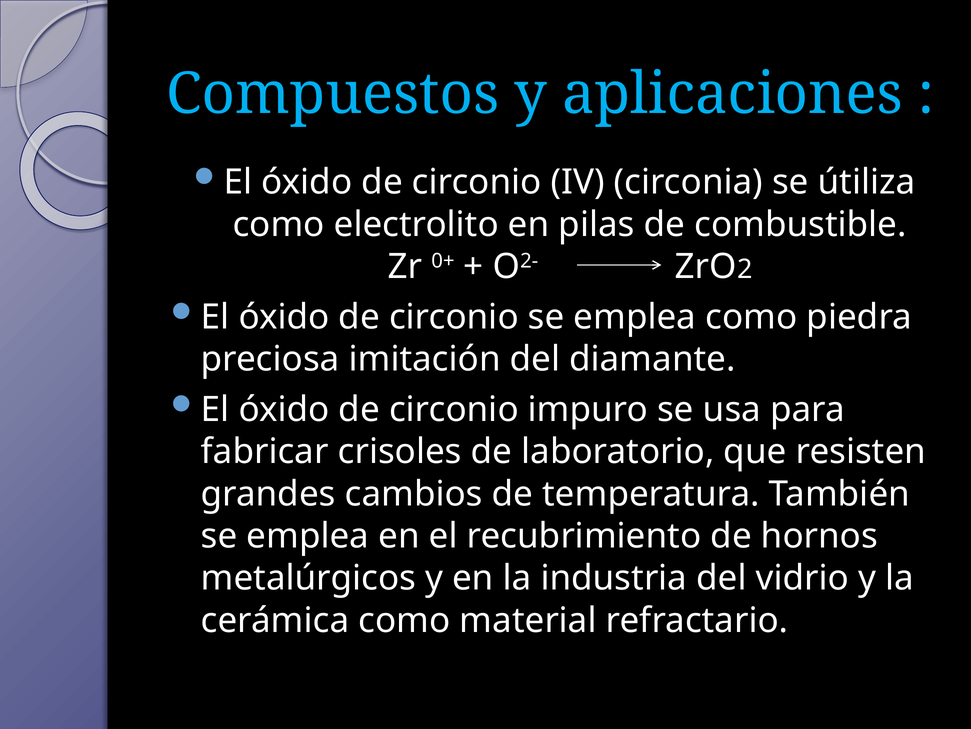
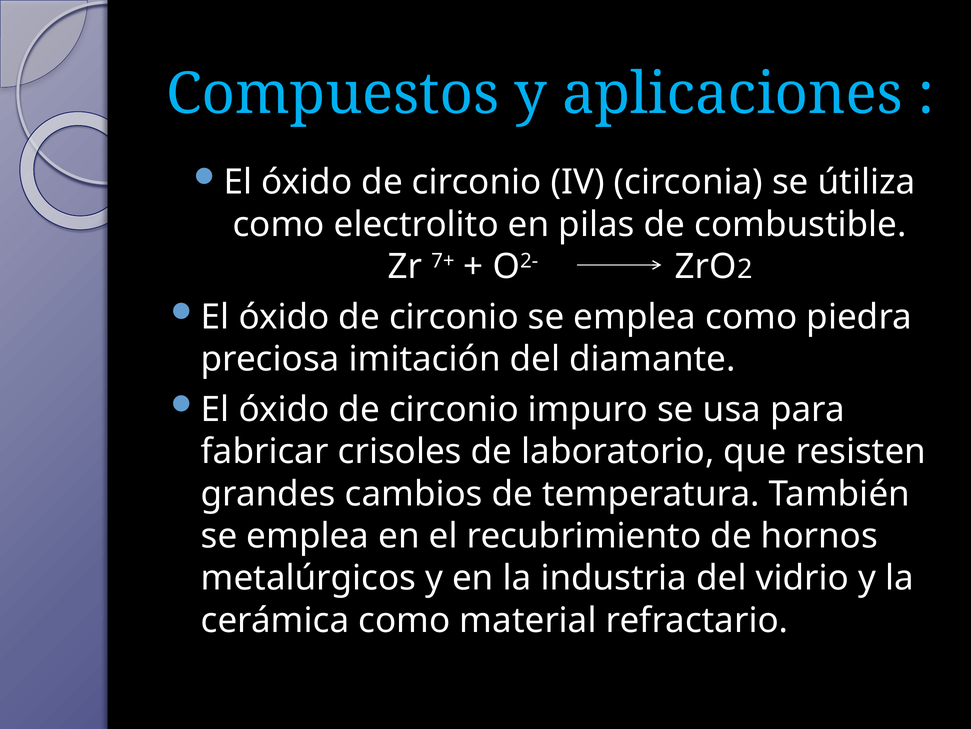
0+: 0+ -> 7+ (443, 261)
